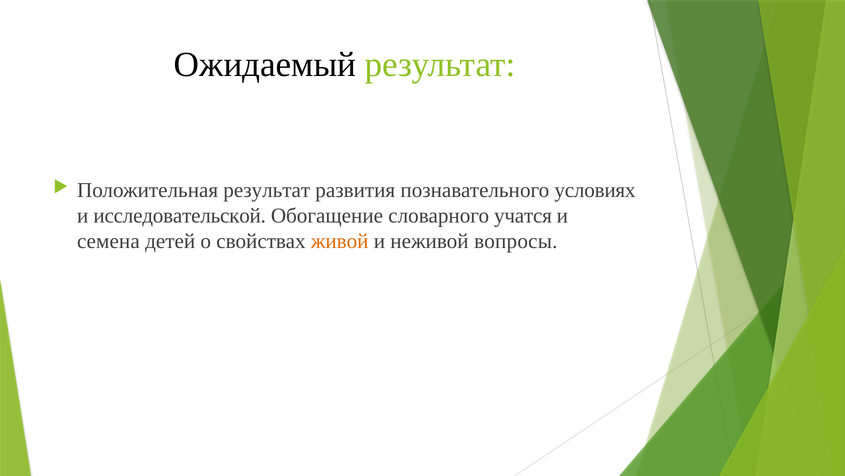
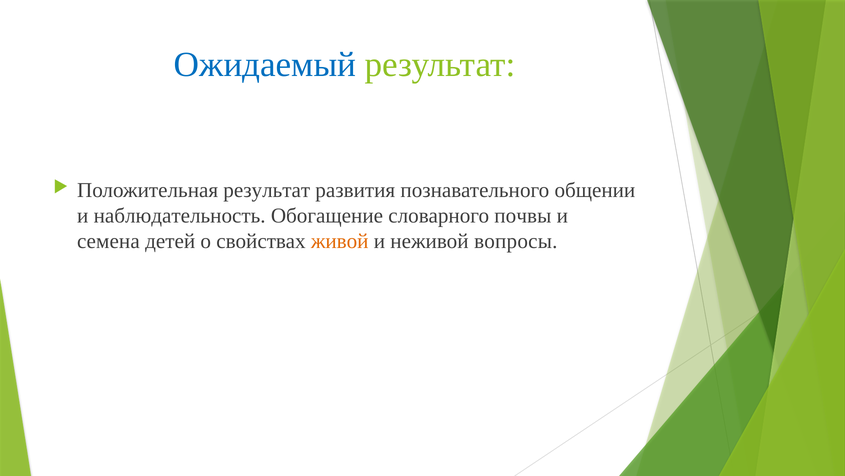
Ожидаемый colour: black -> blue (265, 65)
условиях: условиях -> общении (595, 190)
исследовательской: исследовательской -> наблюдательность (180, 215)
учатся: учатся -> почвы (523, 215)
